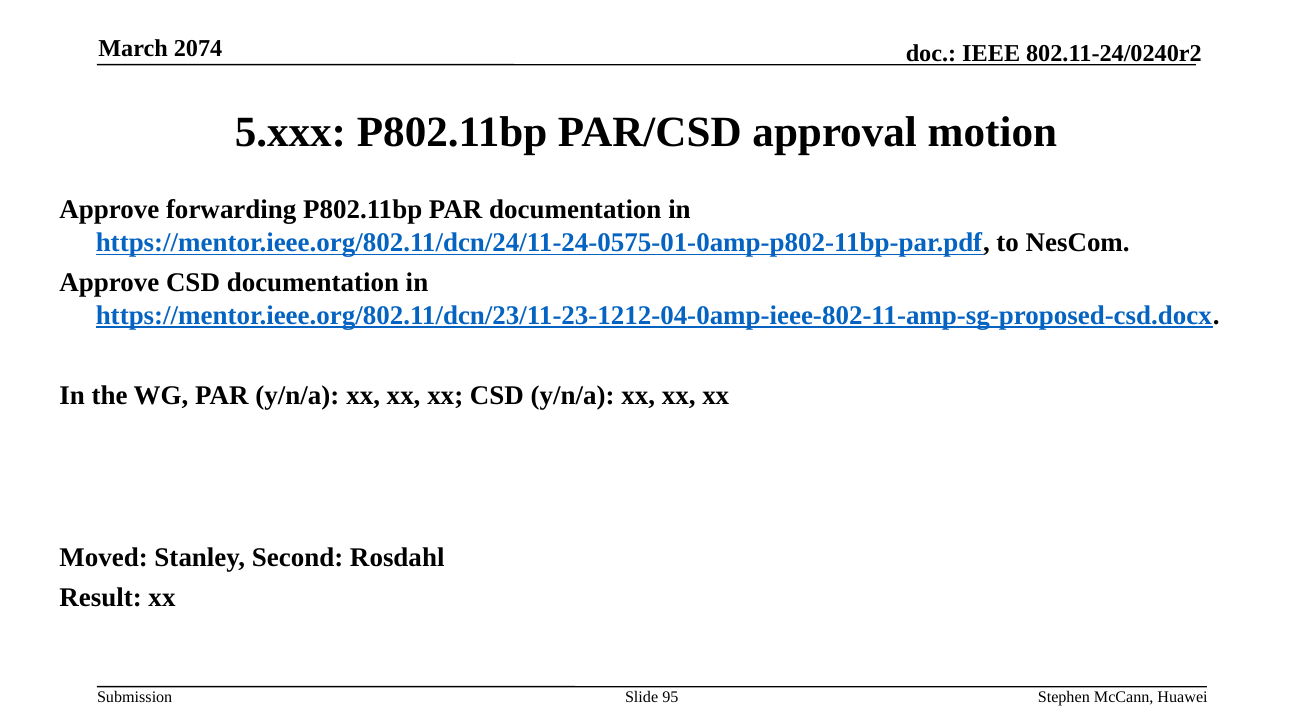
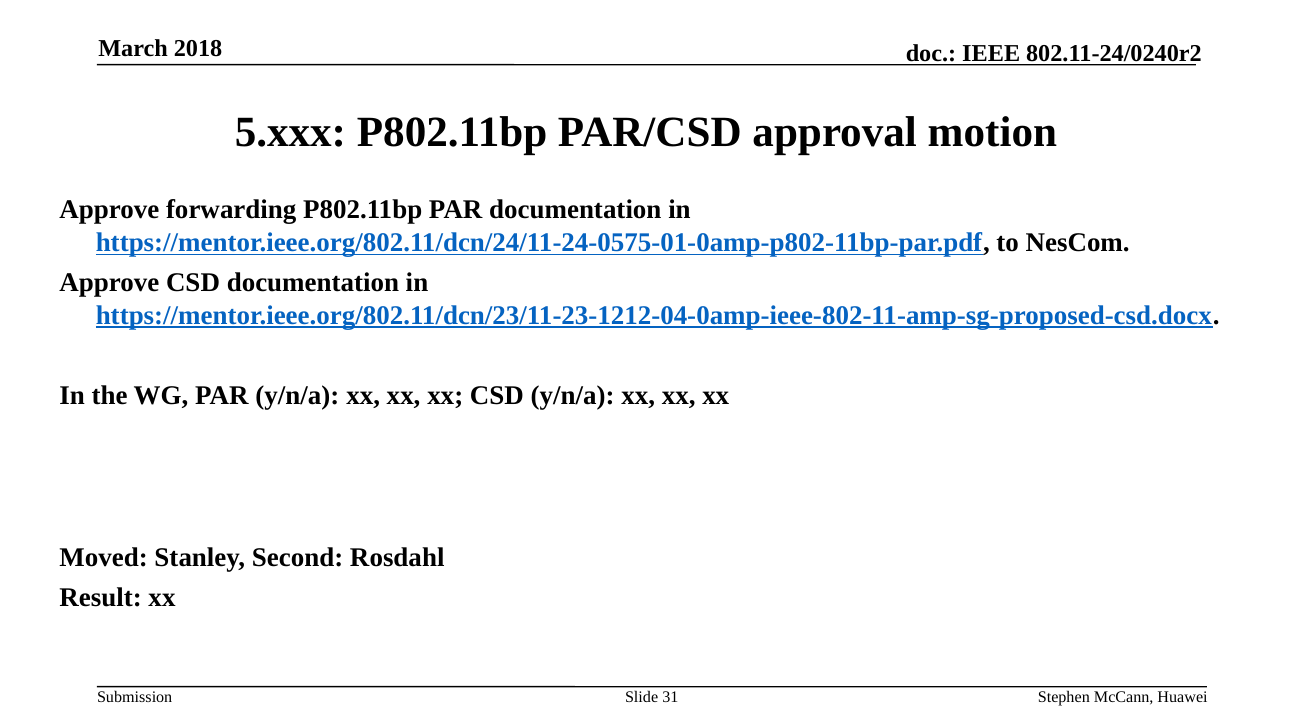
2074: 2074 -> 2018 (198, 49)
95: 95 -> 31 (670, 698)
